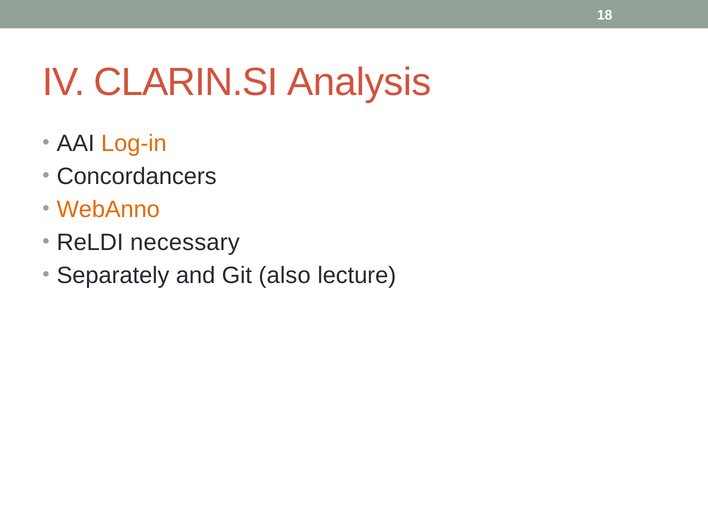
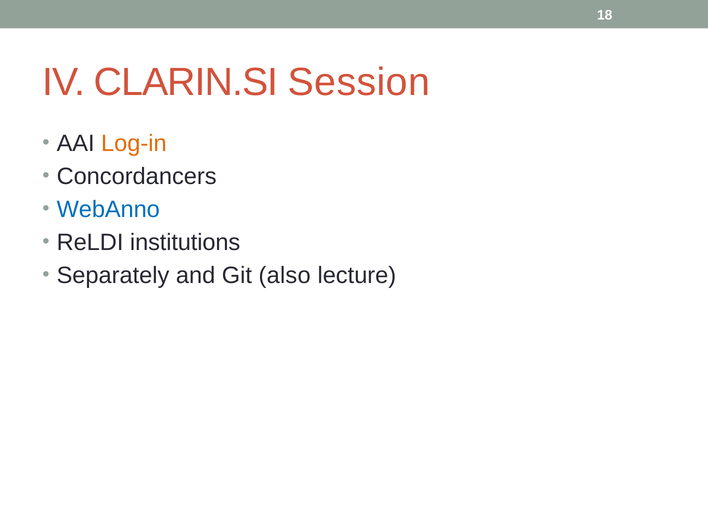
Analysis: Analysis -> Session (359, 82)
WebAnno colour: orange -> blue (108, 209)
necessary: necessary -> institutions (185, 242)
